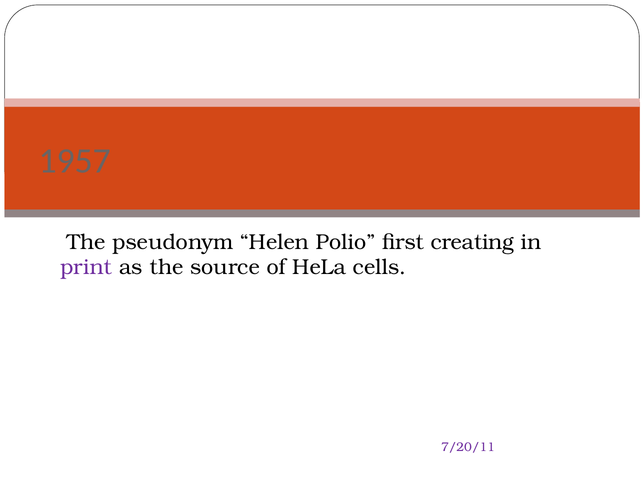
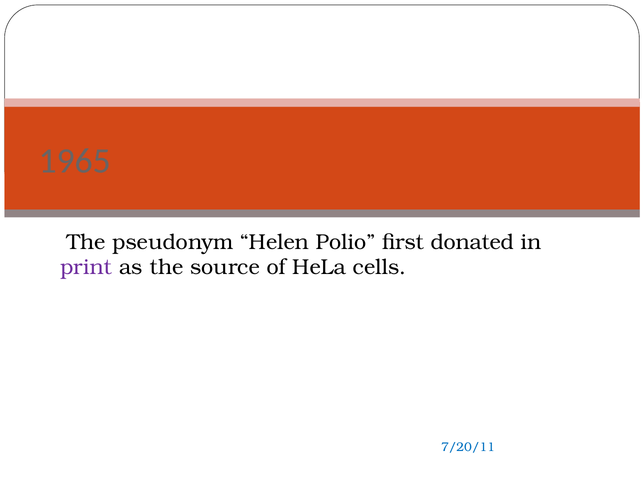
1957: 1957 -> 1965 (75, 161)
creating: creating -> donated (472, 242)
7/20/11 colour: purple -> blue (468, 447)
